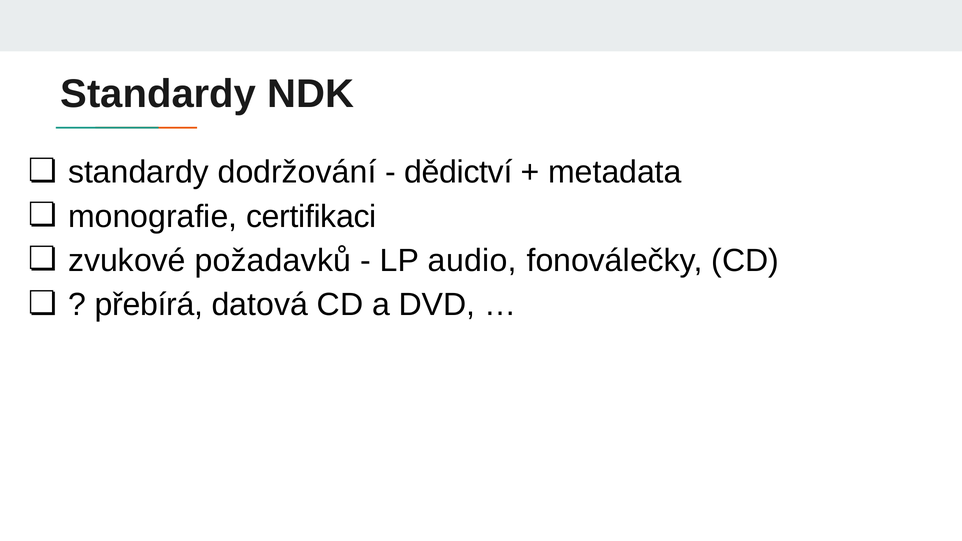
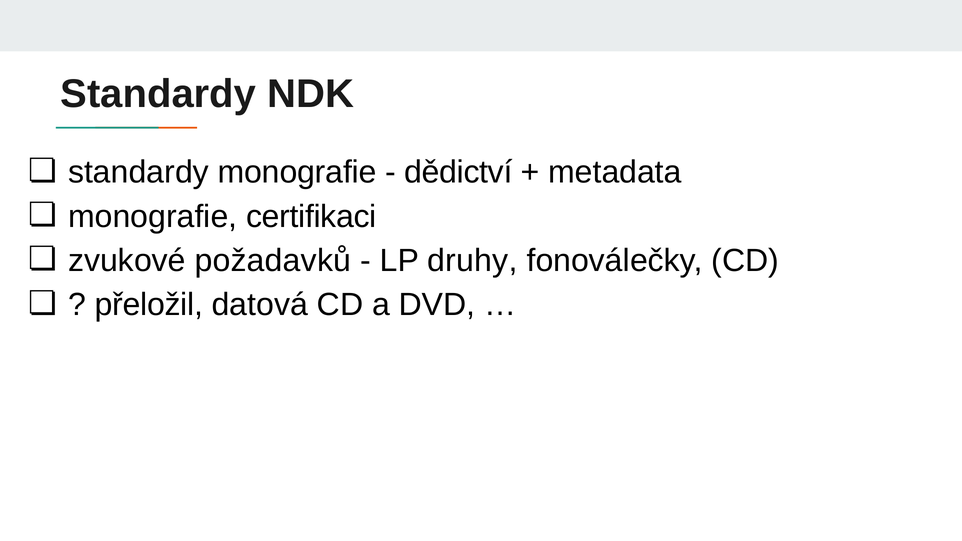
standardy dodržování: dodržování -> monografie (297, 172)
audio: audio -> druhy (472, 261)
přebírá: přebírá -> přeložil (149, 305)
